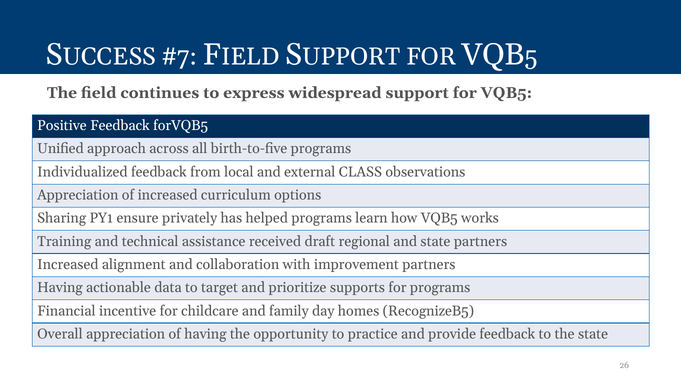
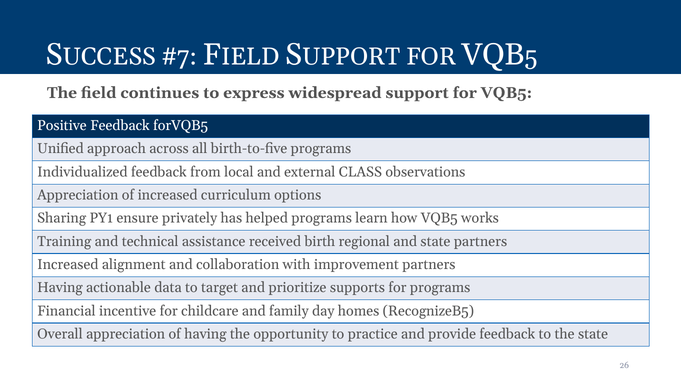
draft: draft -> birth (320, 241)
